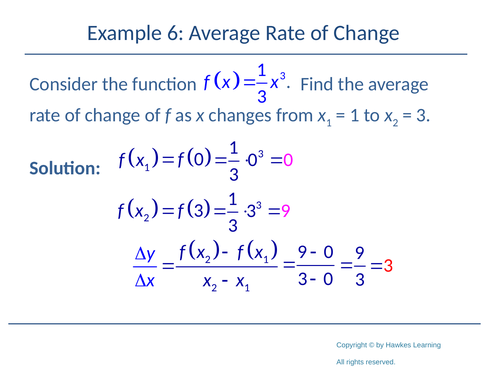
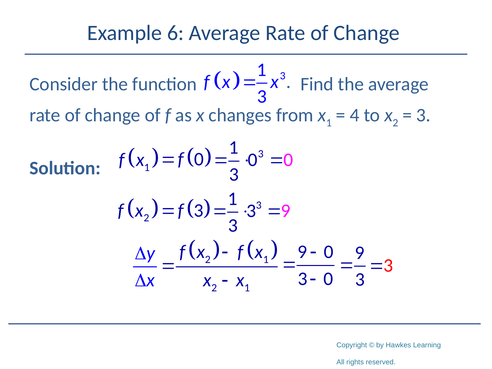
1: 1 -> 4 (355, 115)
